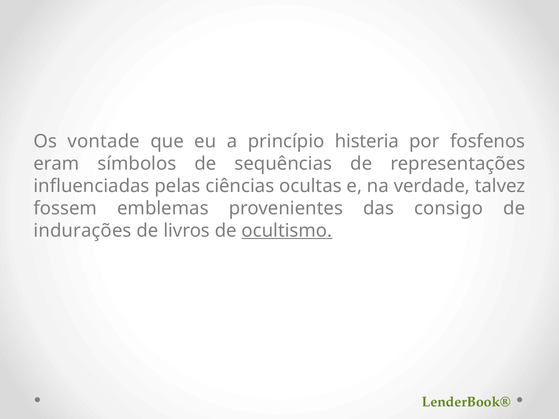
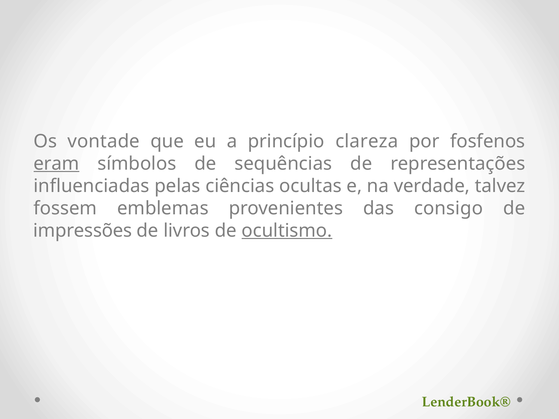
histeria: histeria -> clareza (367, 141)
eram underline: none -> present (56, 164)
indurações: indurações -> impressões (83, 231)
